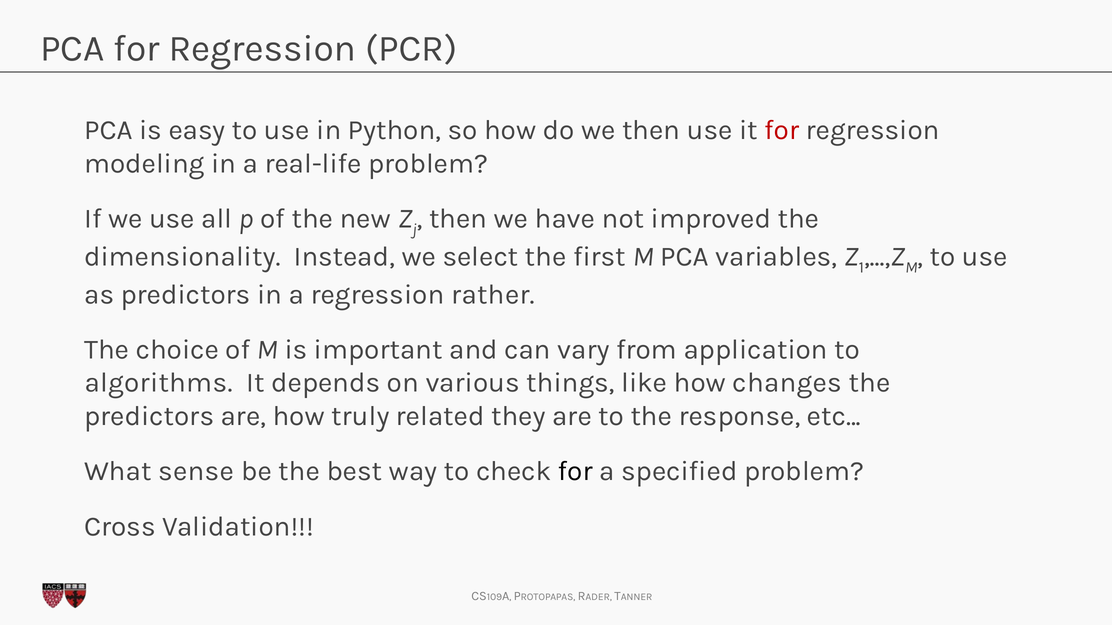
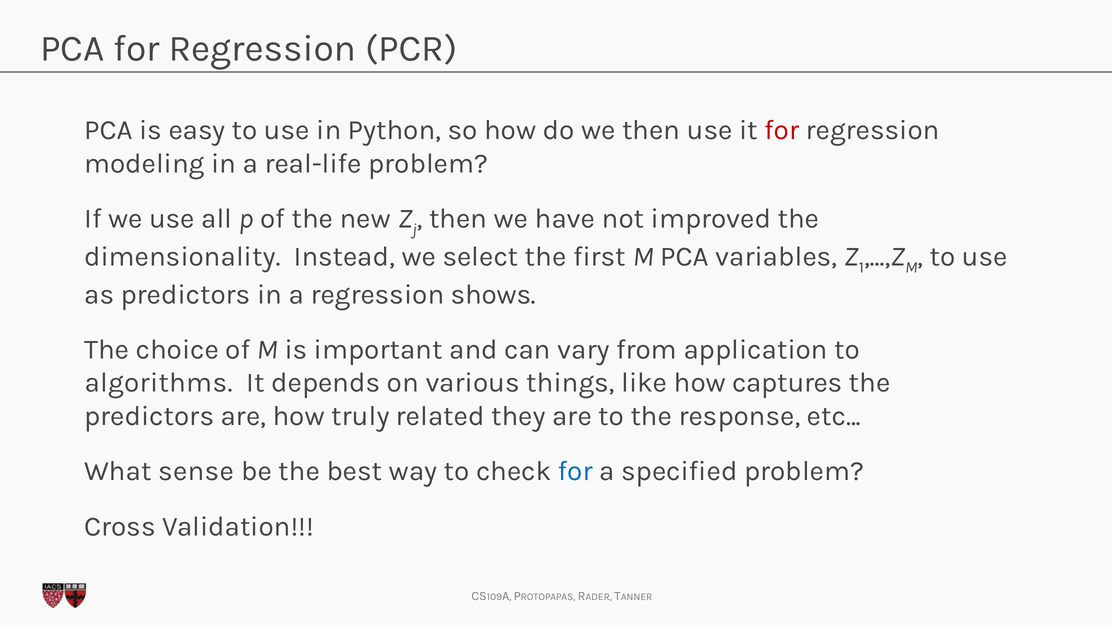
rather: rather -> shows (493, 295)
changes: changes -> captures (787, 383)
for colour: black -> blue (575, 472)
